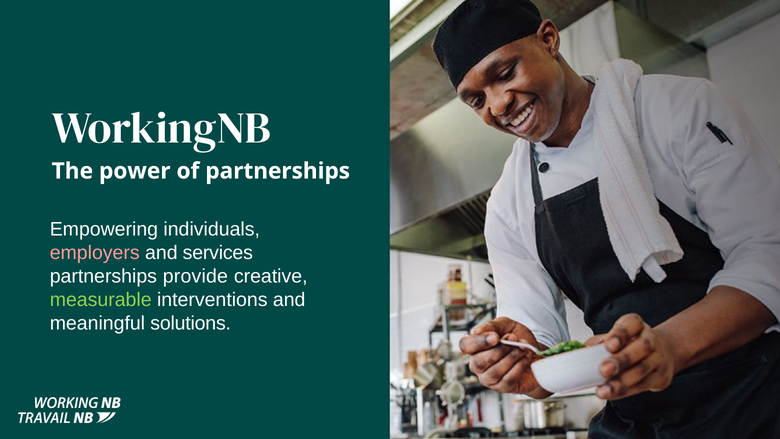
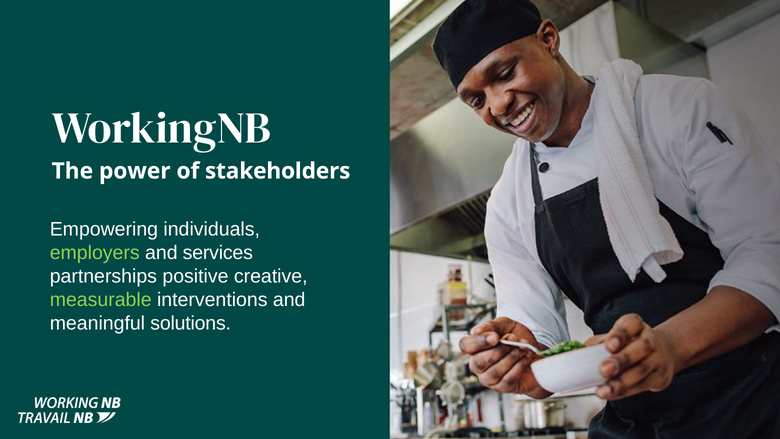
of partnerships: partnerships -> stakeholders (278, 171)
employers colour: pink -> light green (95, 253)
provide: provide -> positive (195, 276)
